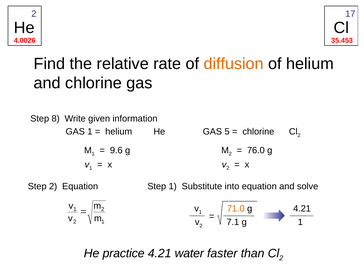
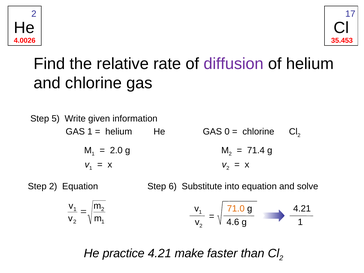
diffusion colour: orange -> purple (234, 64)
8: 8 -> 5 (56, 119)
5: 5 -> 0 (227, 132)
9.6: 9.6 -> 2.0 (116, 150)
76.0: 76.0 -> 71.4 (256, 150)
Step 1: 1 -> 6 (173, 186)
7.1: 7.1 -> 4.6 (233, 222)
water: water -> make (189, 253)
